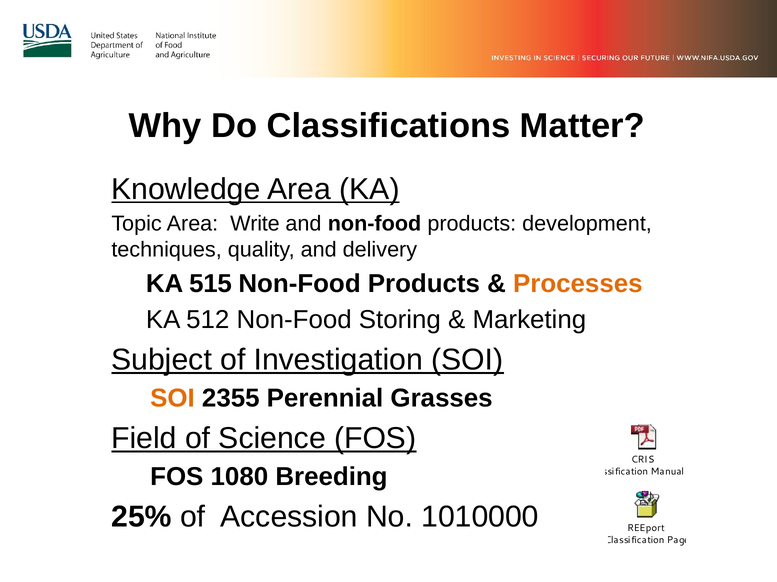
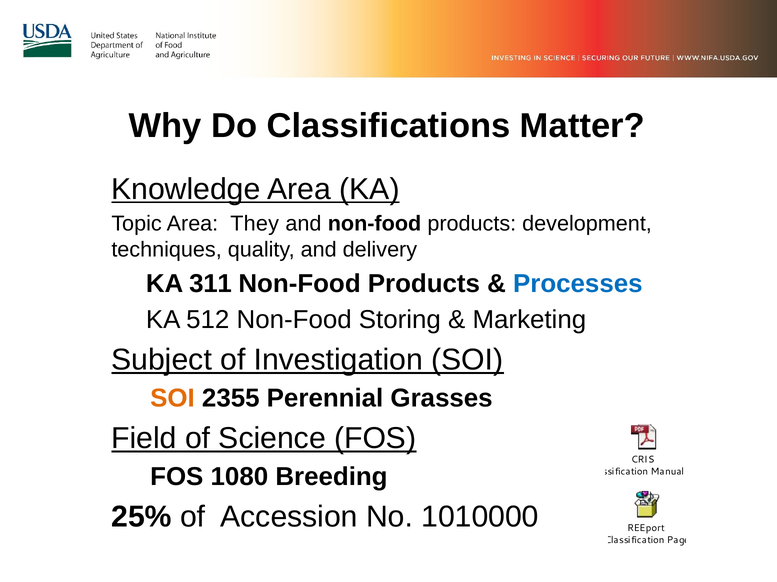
Write: Write -> They (255, 224)
515: 515 -> 311 (211, 284)
Processes colour: orange -> blue (578, 284)
